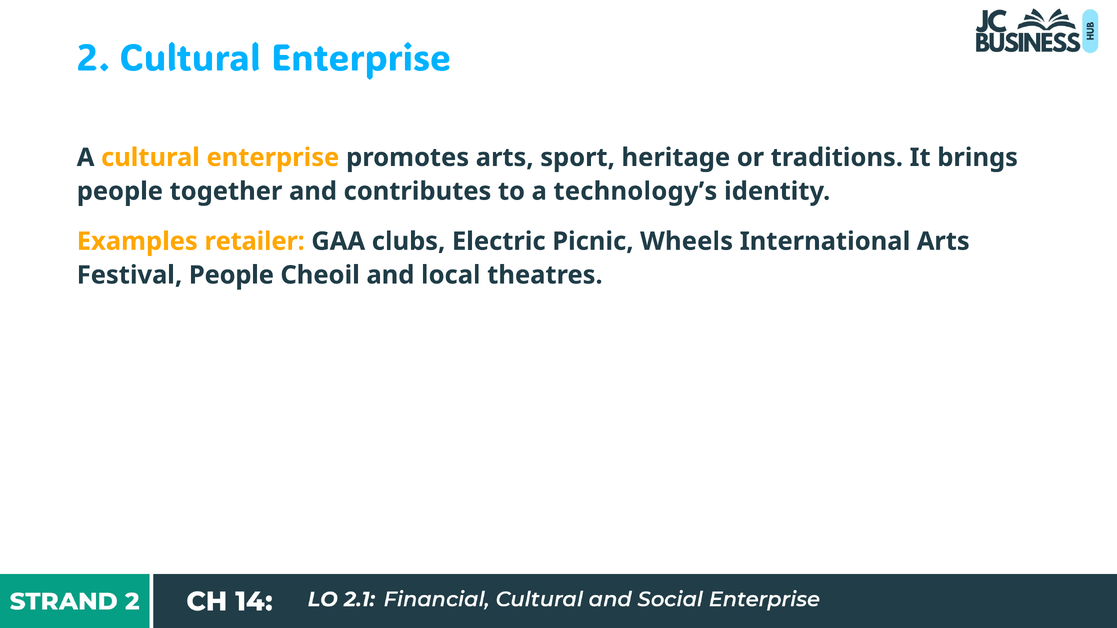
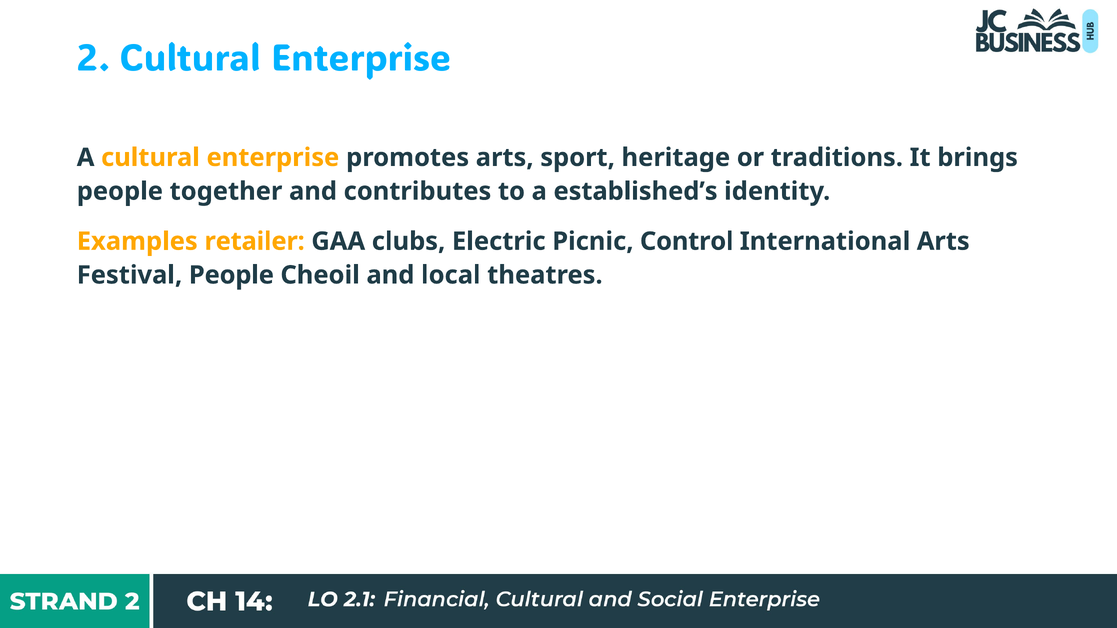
technology’s: technology’s -> established’s (636, 191)
Wheels: Wheels -> Control (687, 241)
